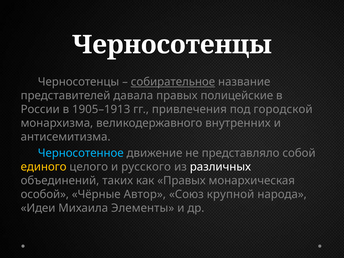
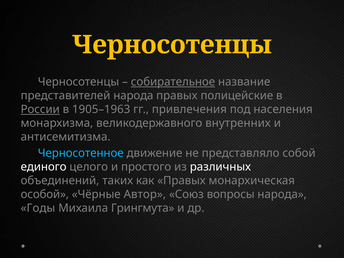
Черносотенцы colour: white -> yellow (172, 45)
представителей давала: давала -> народа (133, 96)
России underline: none -> present (40, 109)
1905–1913: 1905–1913 -> 1905–1963 (101, 109)
городской: городской -> населения (283, 109)
единого colour: yellow -> white (44, 167)
русского: русского -> простого (146, 167)
крупной: крупной -> вопросы (231, 194)
Идеи: Идеи -> Годы (38, 208)
Элементы: Элементы -> Грингмута (143, 208)
